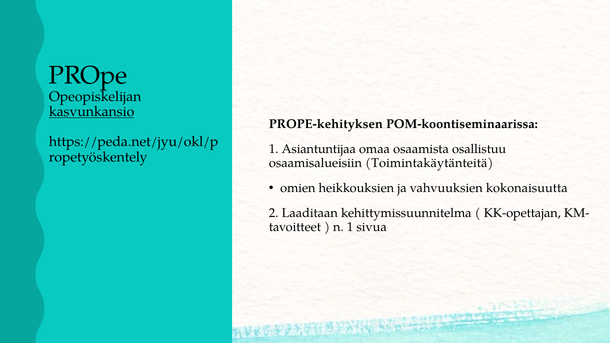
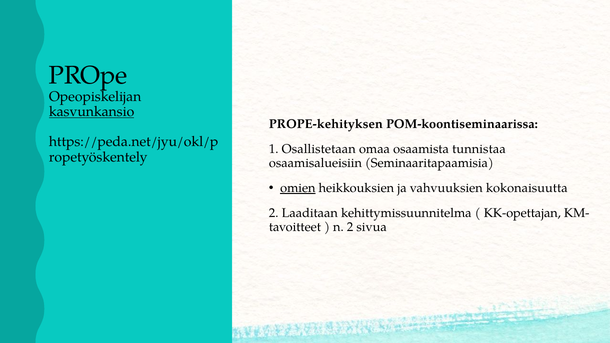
Asiantuntijaa: Asiantuntijaa -> Osallistetaan (319, 149)
osallistuu: osallistuu -> tunnistaa (479, 149)
Toimintakäytänteitä: Toimintakäytänteitä -> Seminaaritapaamisia (429, 163)
omien underline: none -> present (298, 188)
n 1: 1 -> 2 (350, 227)
